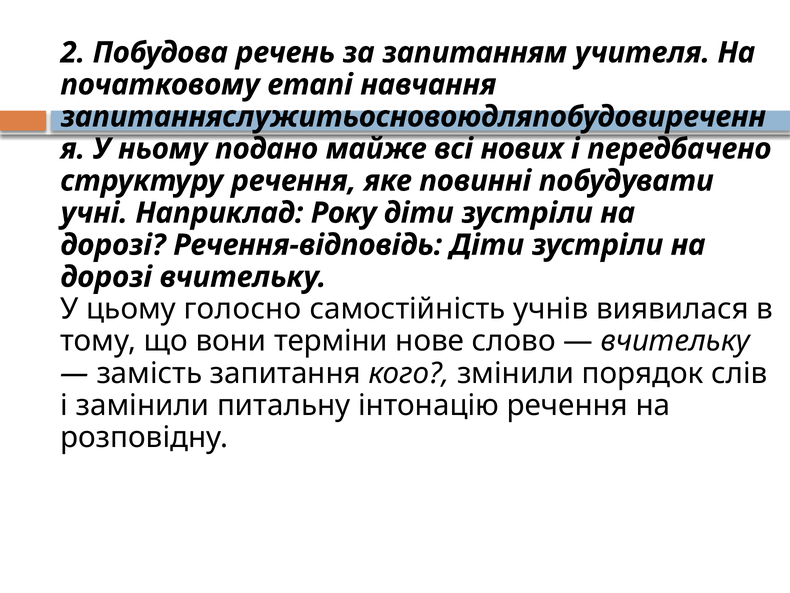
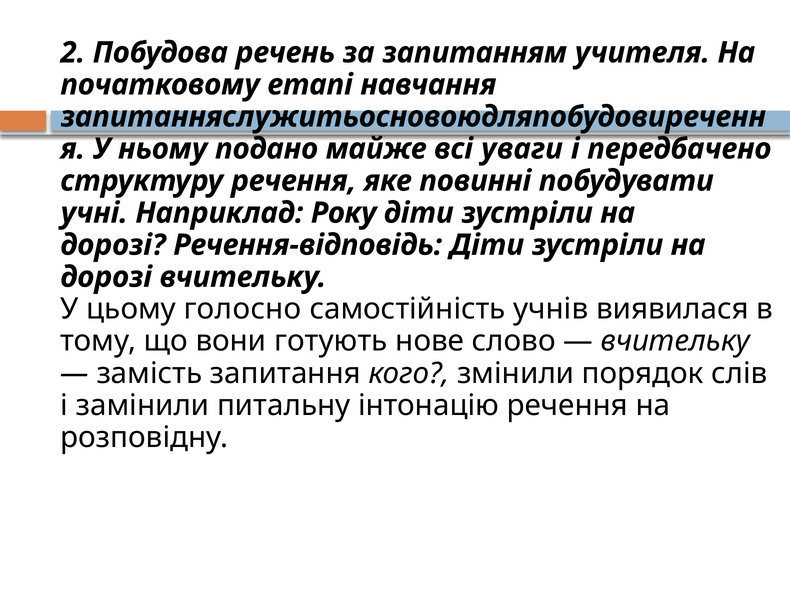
нових: нових -> уваги (522, 149)
терміни: терміни -> готують (331, 341)
